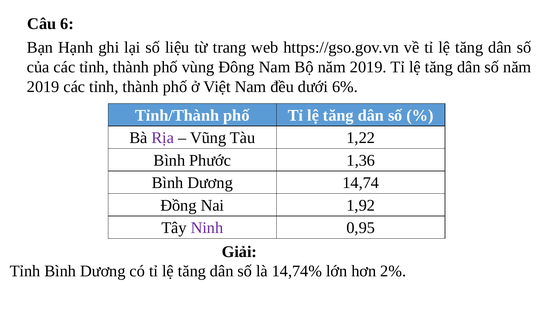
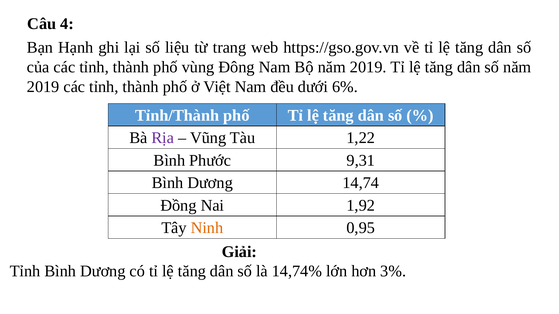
6: 6 -> 4 (67, 24)
1,36: 1,36 -> 9,31 (361, 161)
Ninh colour: purple -> orange (207, 228)
2%: 2% -> 3% (393, 272)
